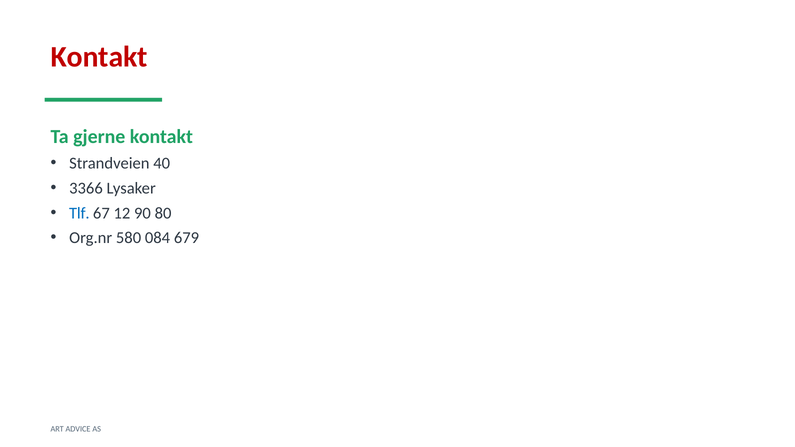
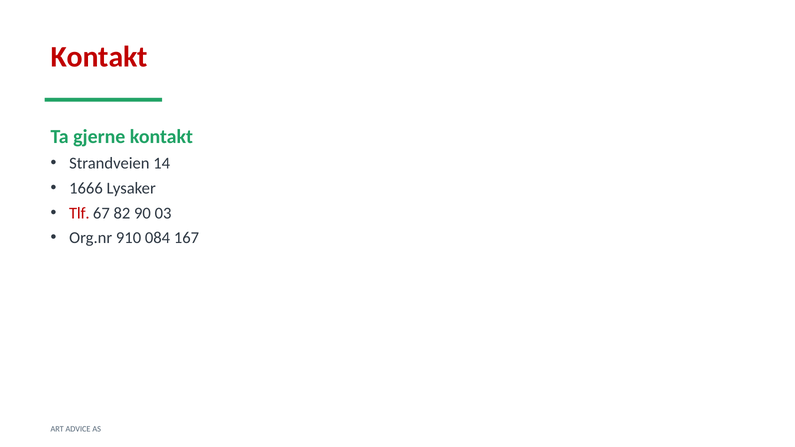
40: 40 -> 14 (162, 163)
3366: 3366 -> 1666 (86, 188)
Tlf colour: blue -> red (79, 213)
12: 12 -> 82 (122, 213)
80: 80 -> 03 (163, 213)
580: 580 -> 910 (129, 238)
679: 679 -> 167 (186, 238)
